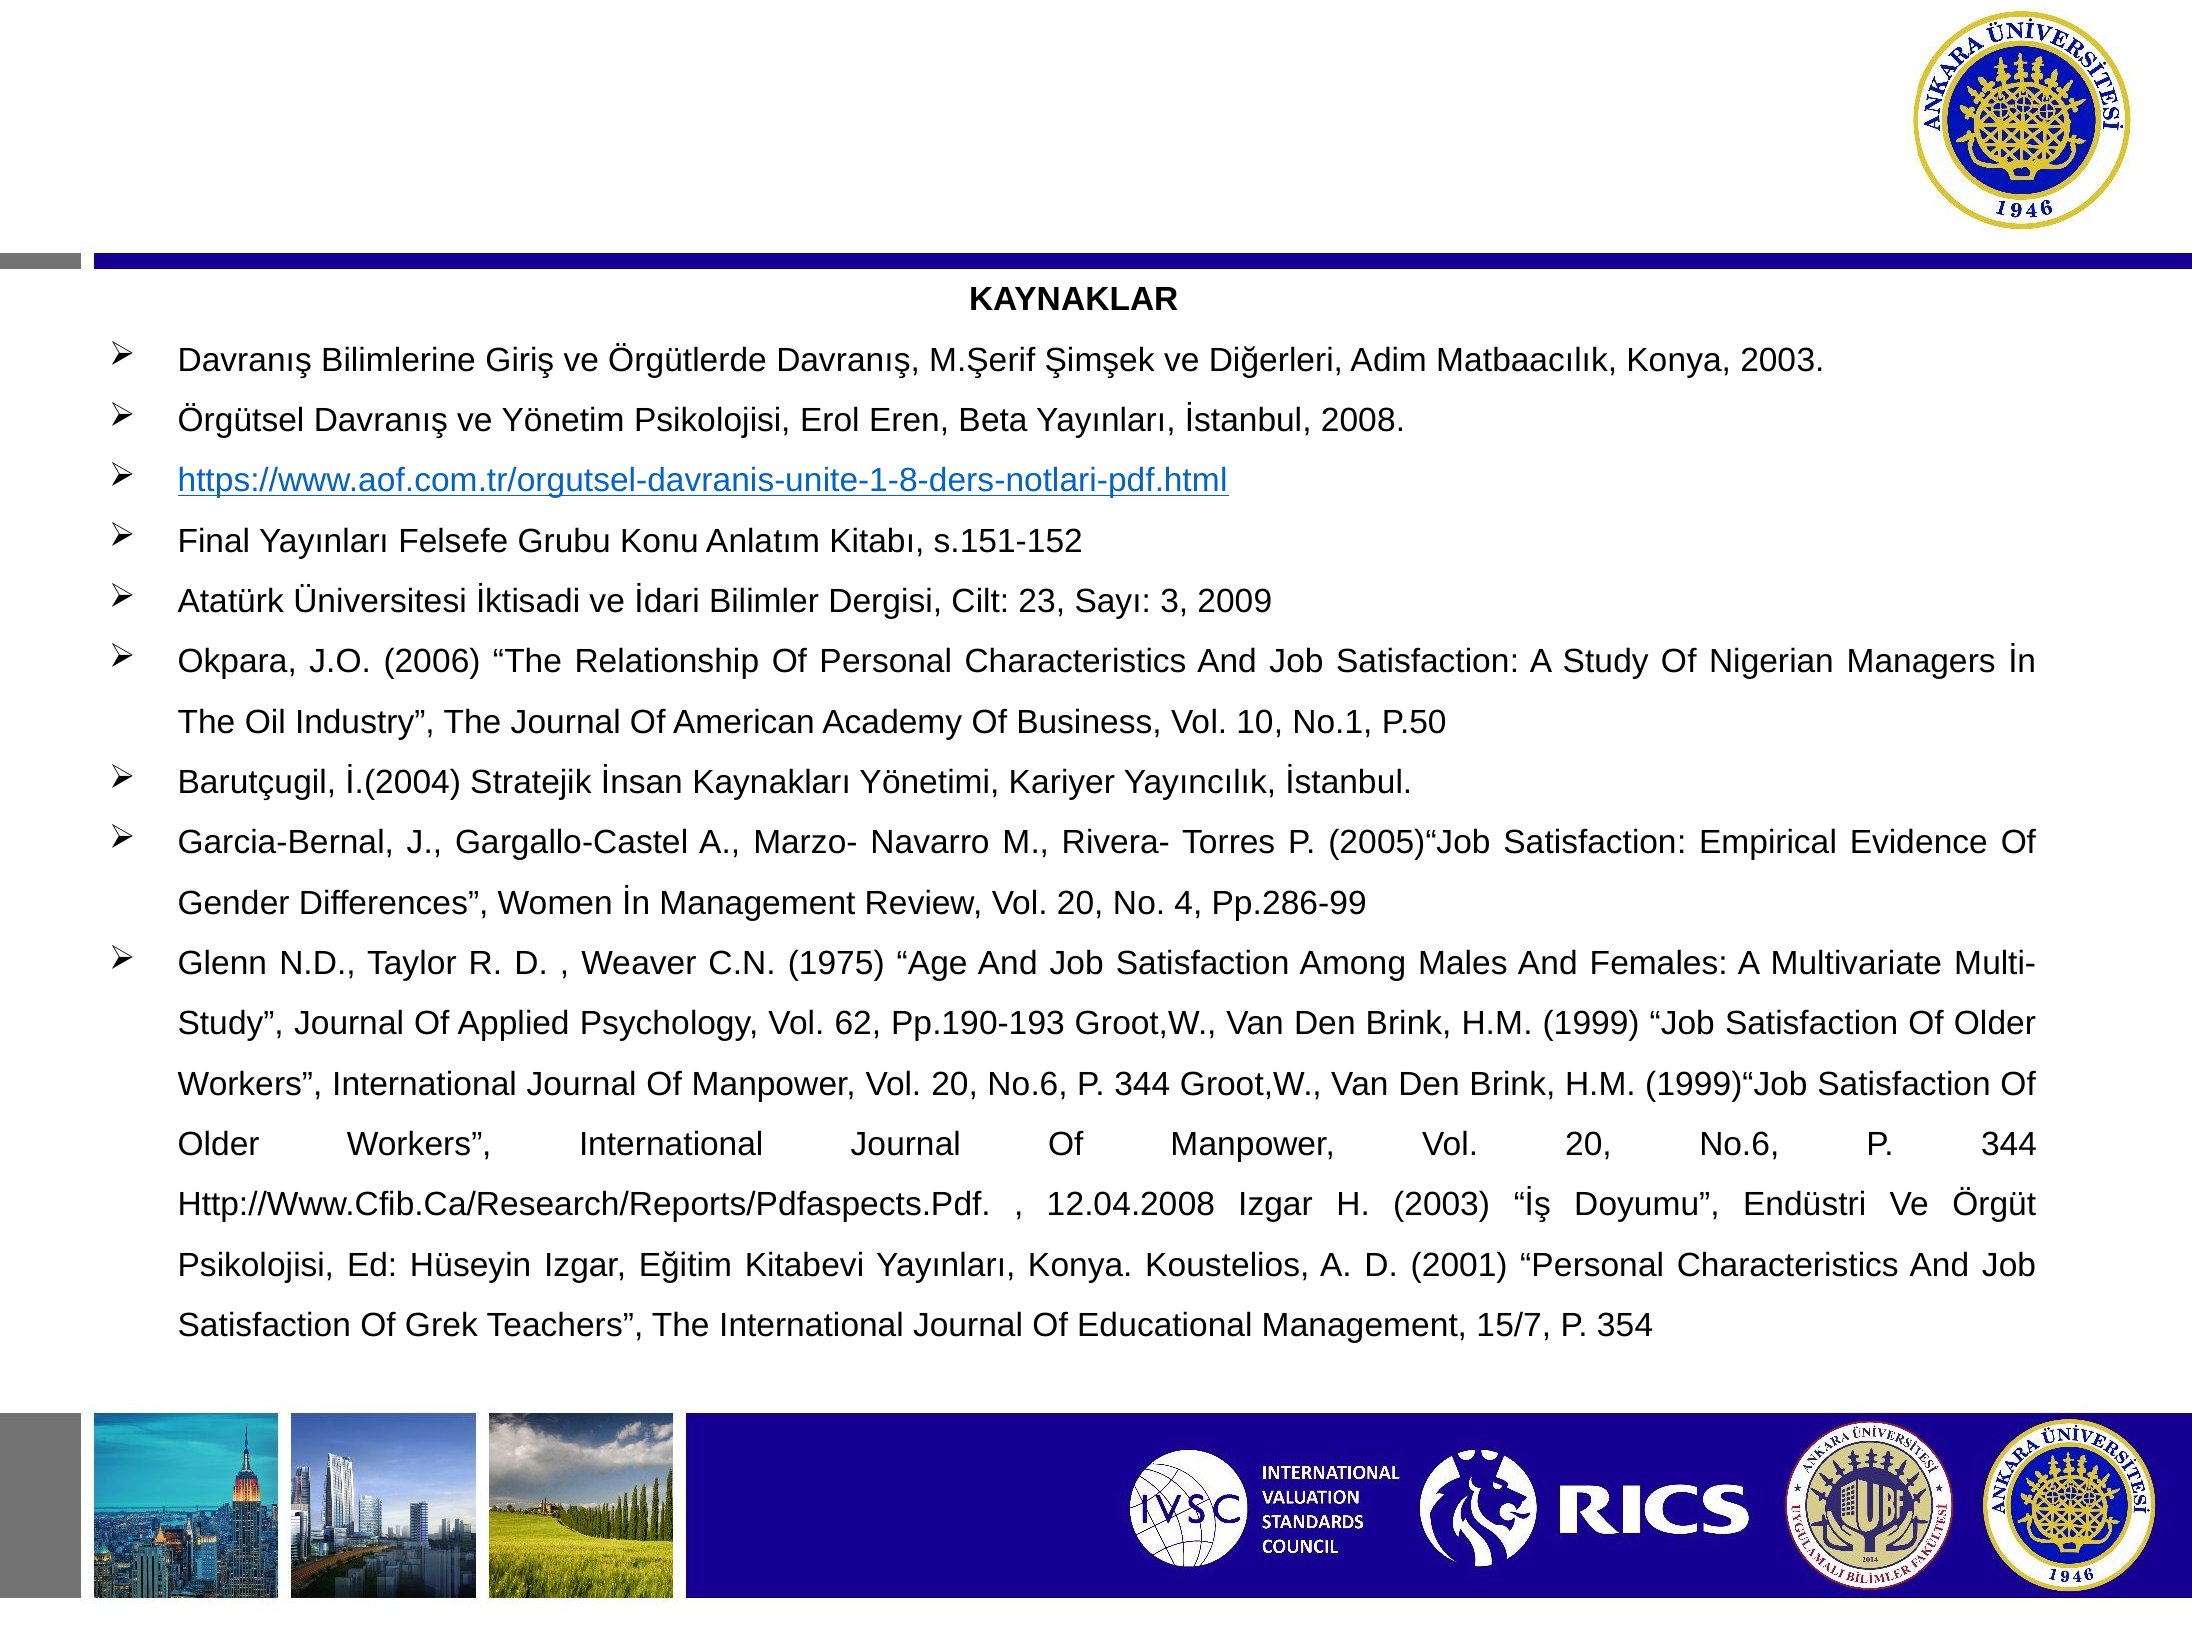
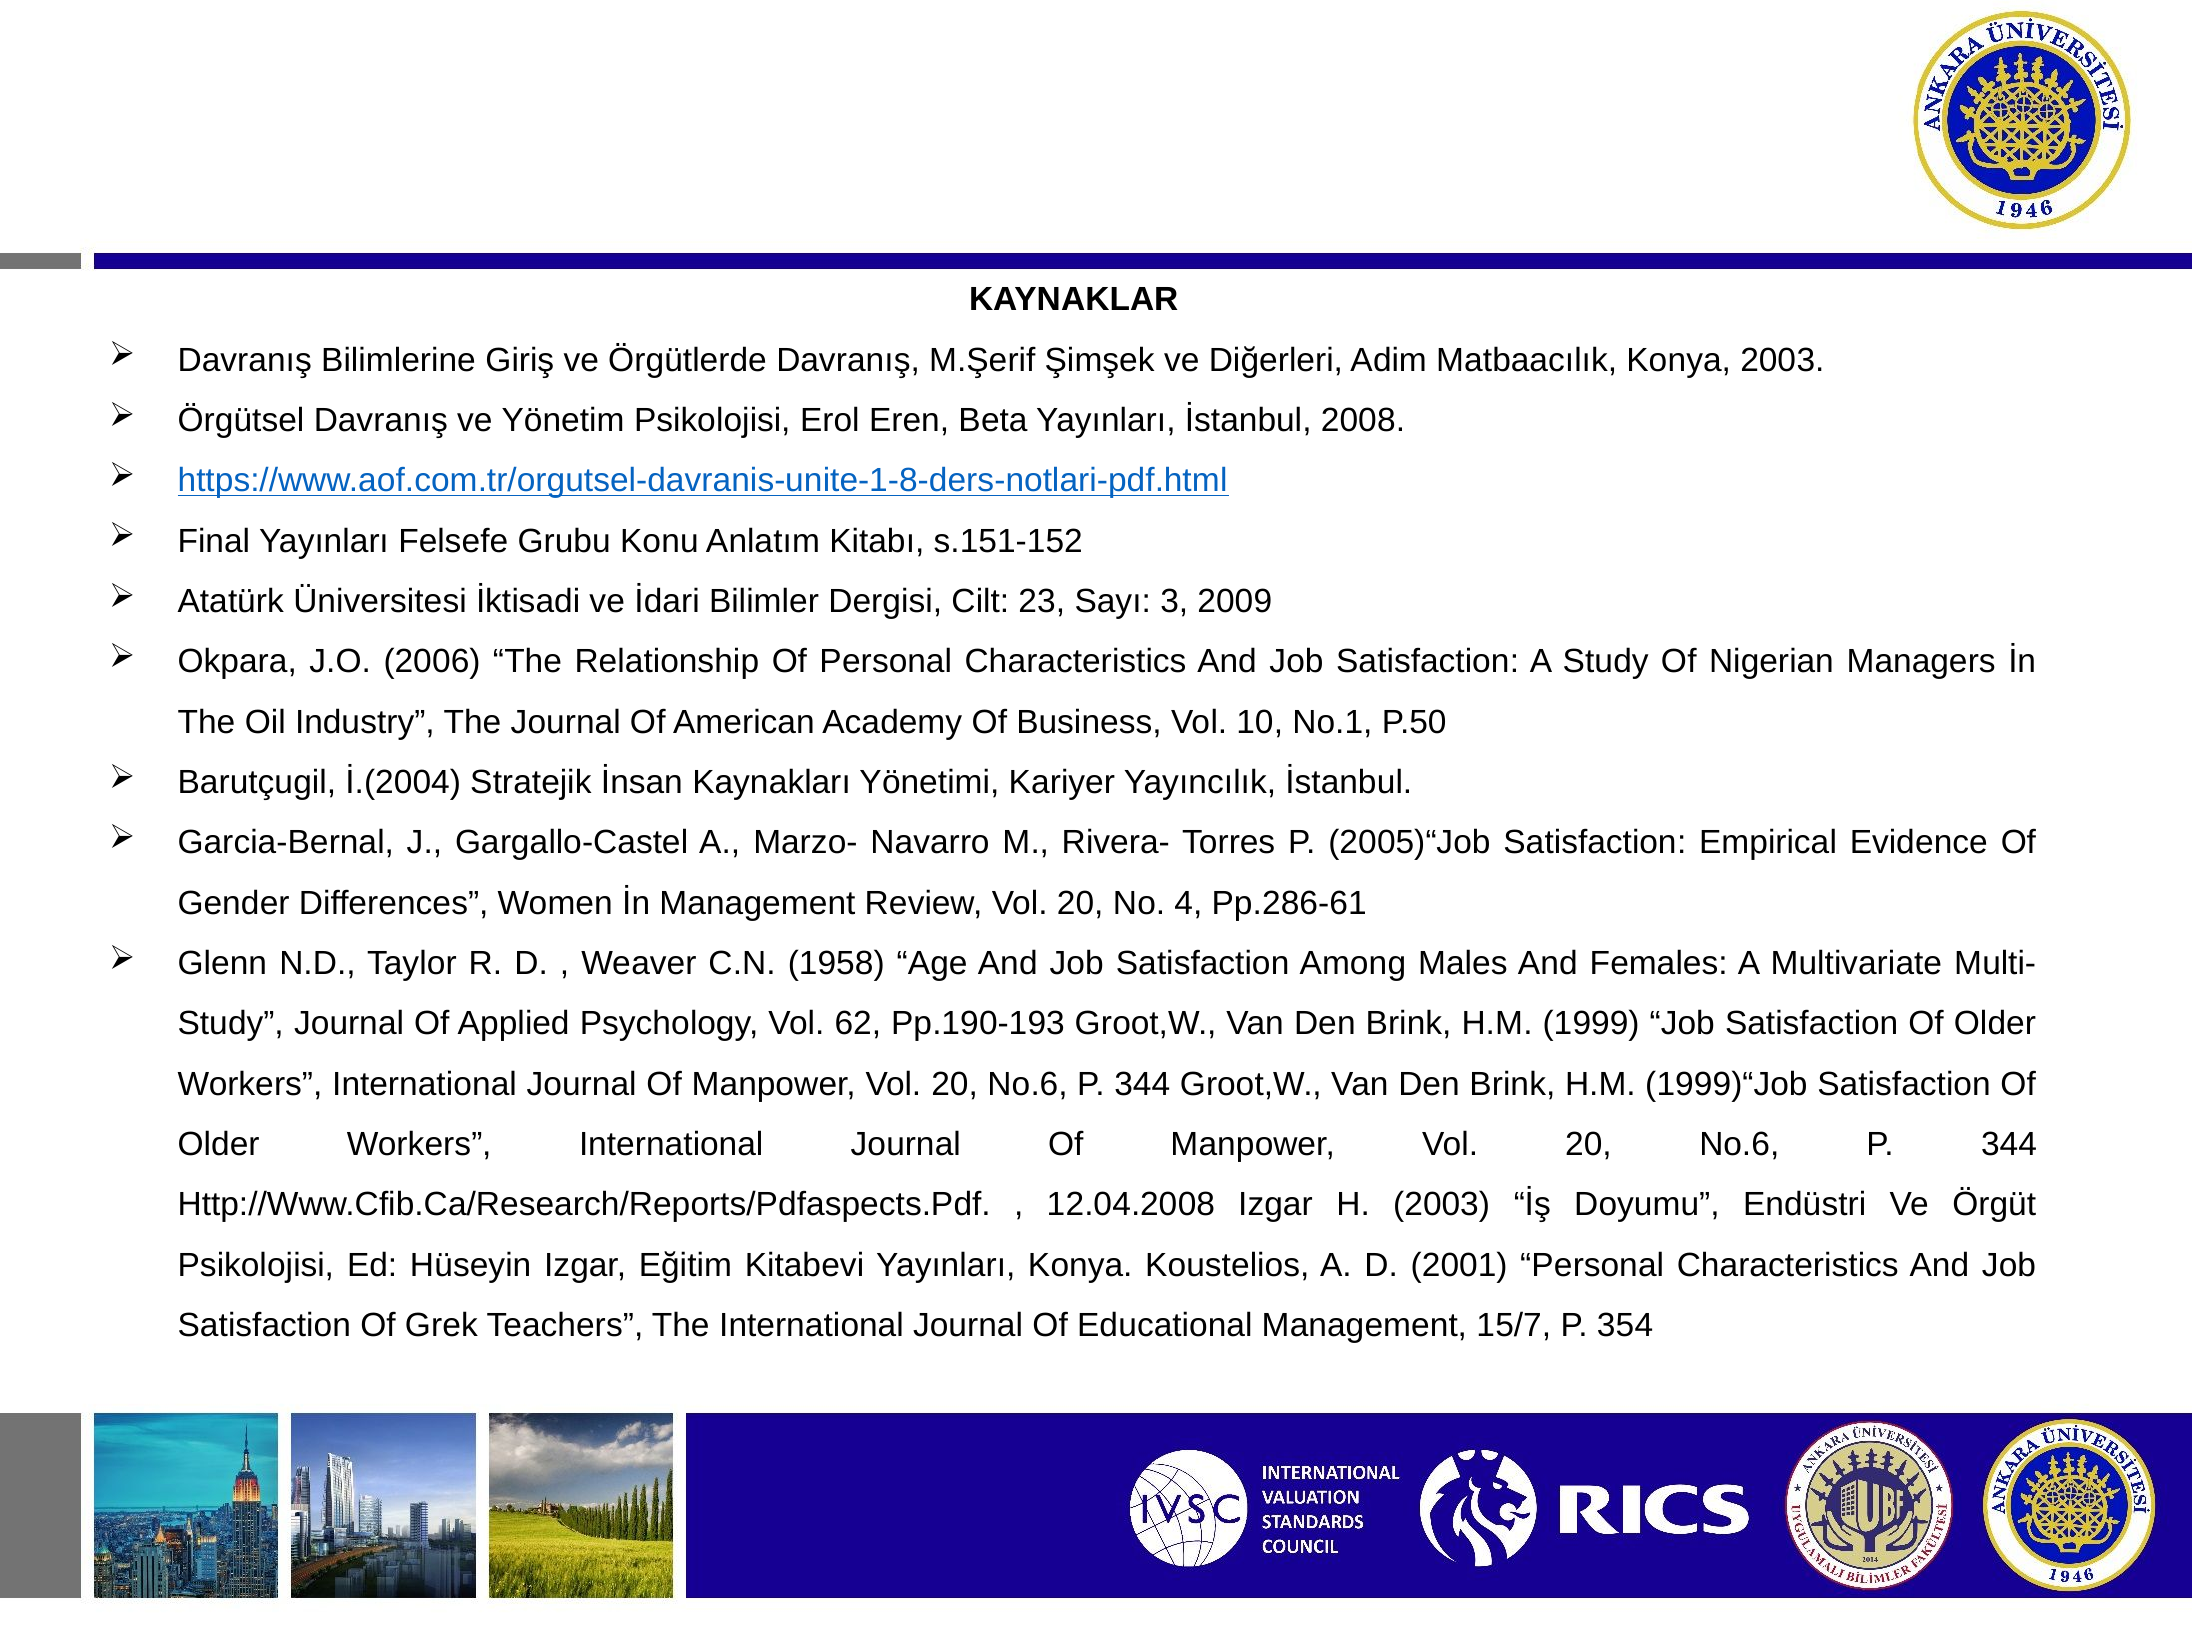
Pp.286-99: Pp.286-99 -> Pp.286-61 (1289, 903)
1975: 1975 -> 1958 (836, 963)
